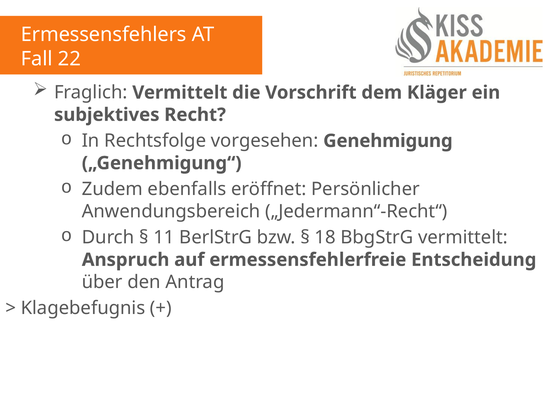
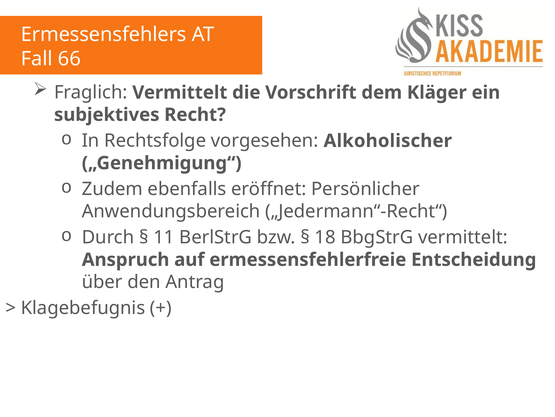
22: 22 -> 66 (69, 59)
Genehmigung: Genehmigung -> Alkoholischer (388, 141)
